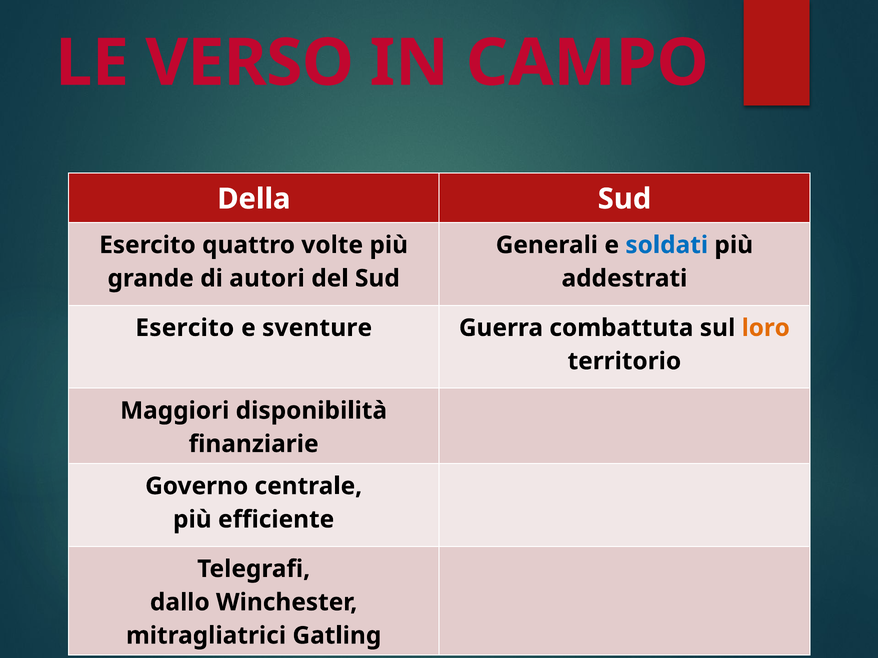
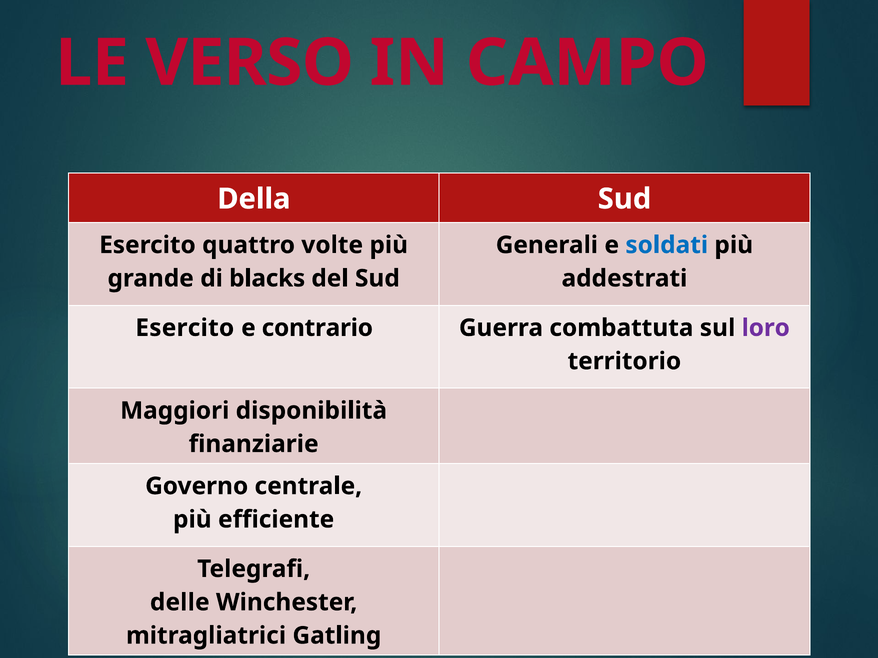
autori: autori -> blacks (267, 279)
sventure: sventure -> contrario (317, 328)
loro colour: orange -> purple (766, 328)
dallo: dallo -> delle (180, 603)
